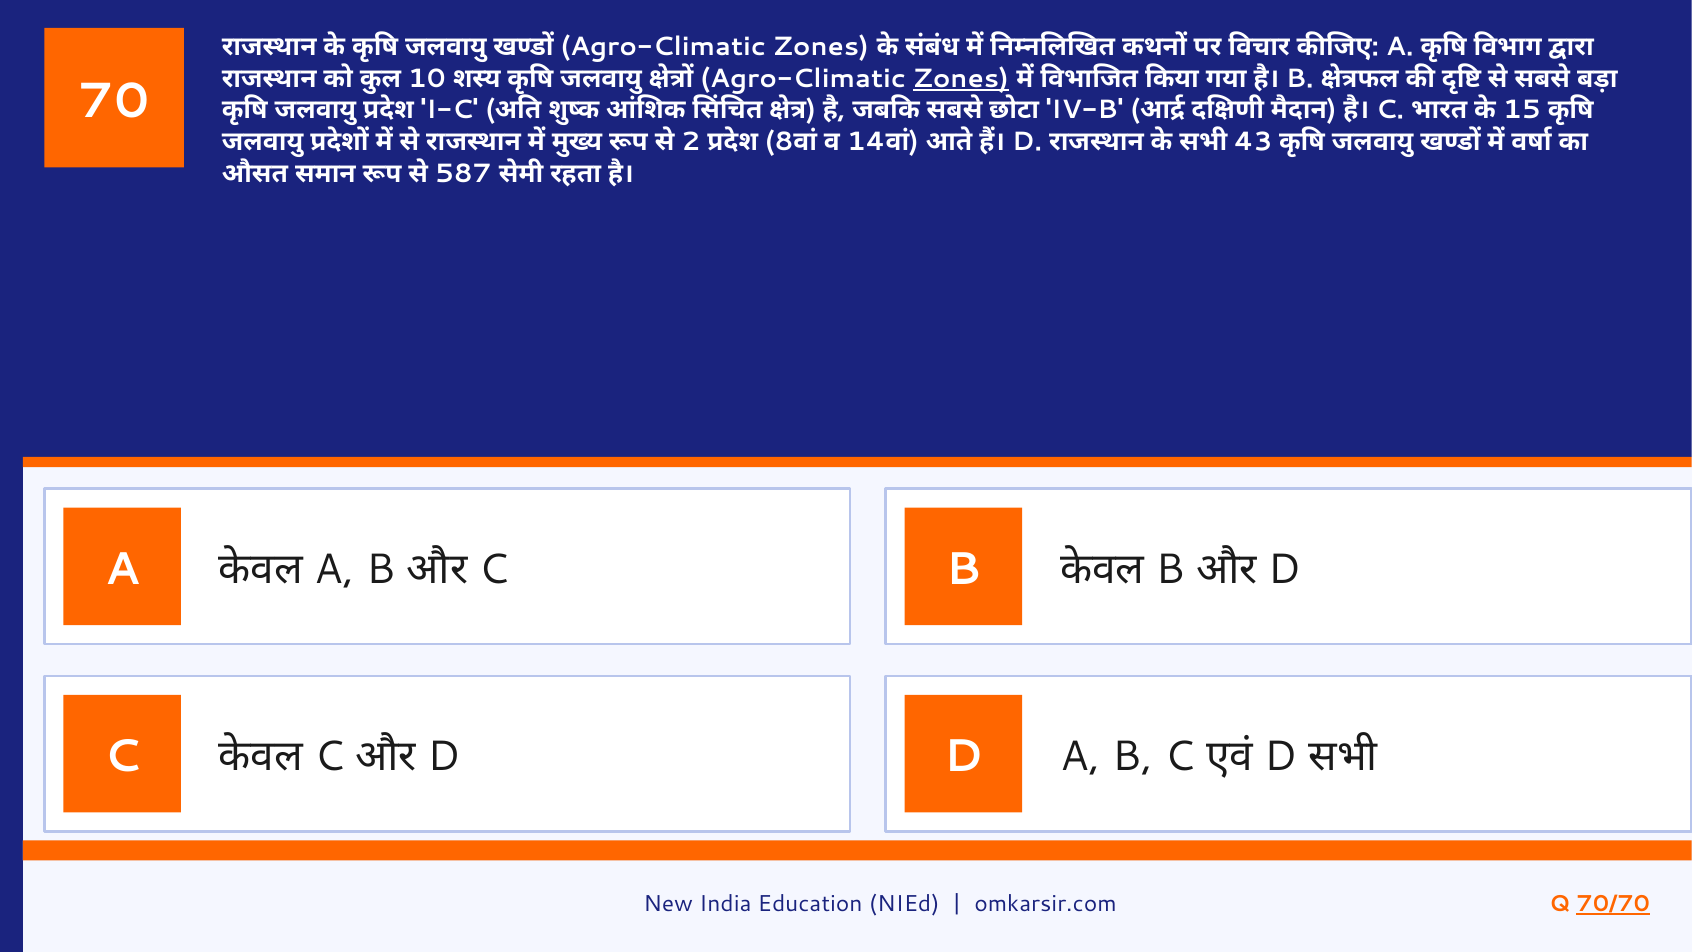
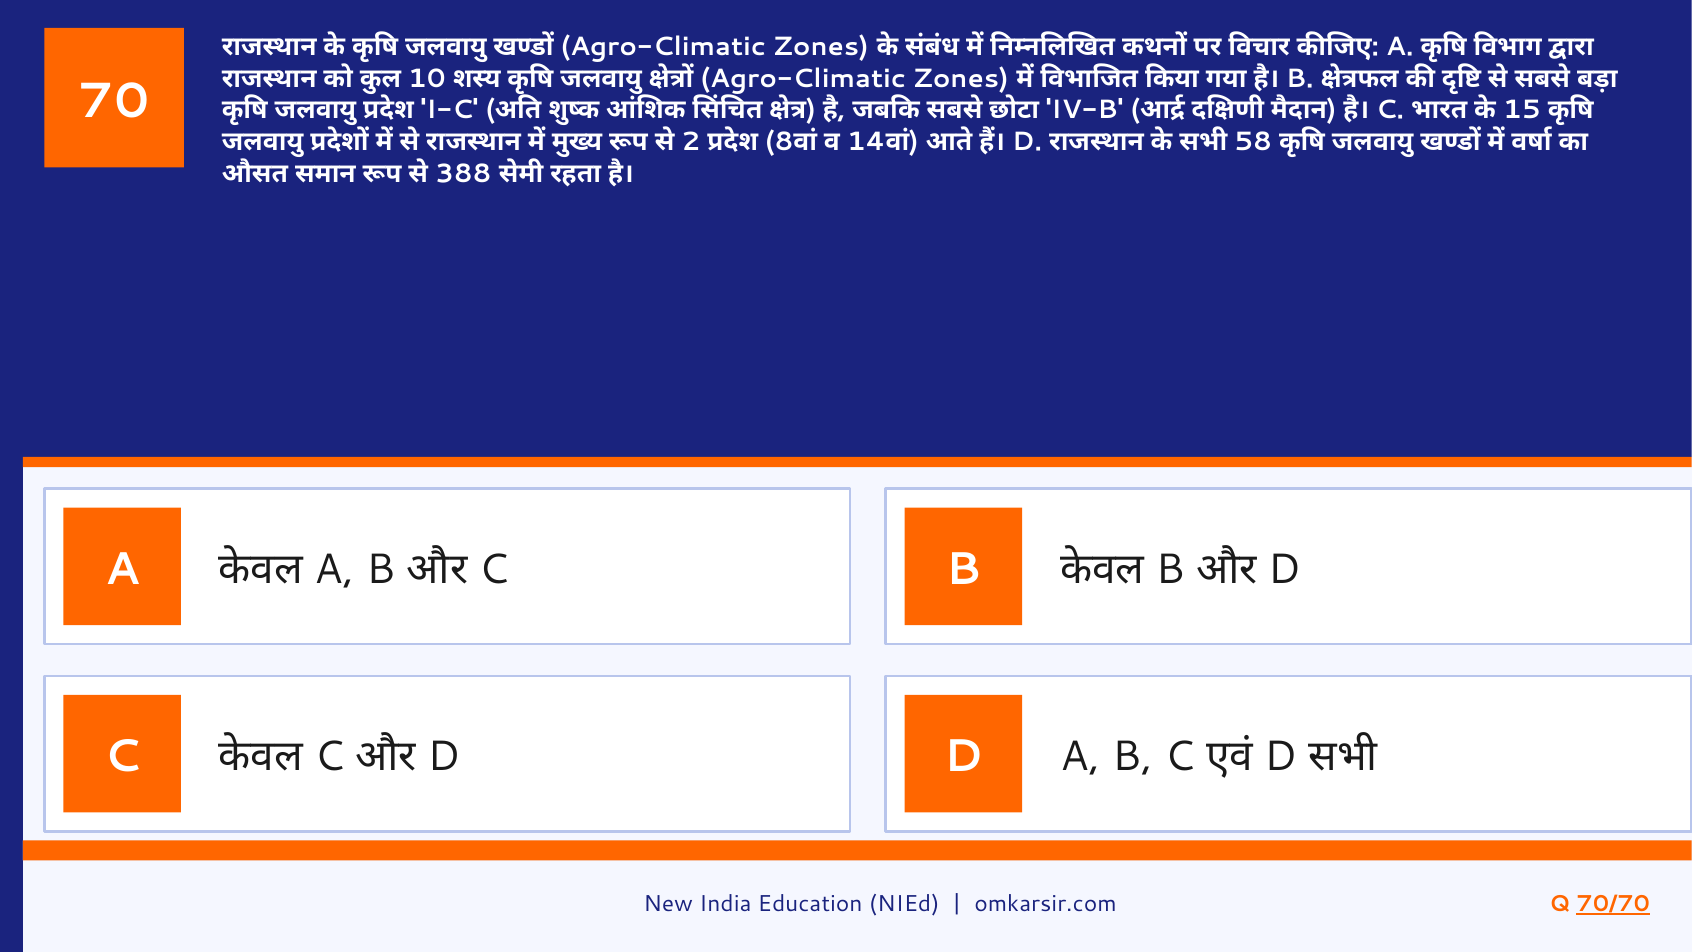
Zones underline: present -> none (961, 78)
43: 43 -> 58 (1253, 142)
587: 587 -> 388 (463, 174)
